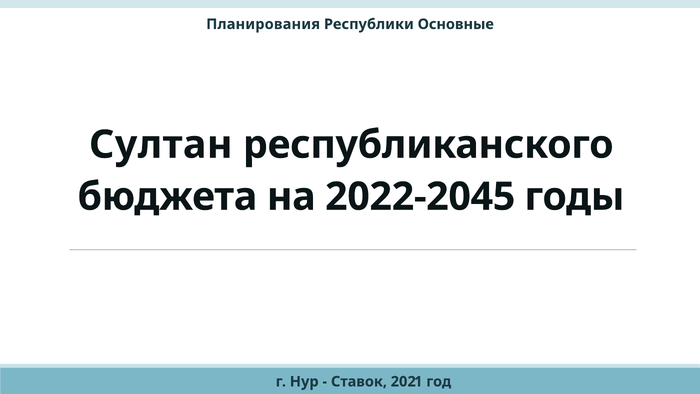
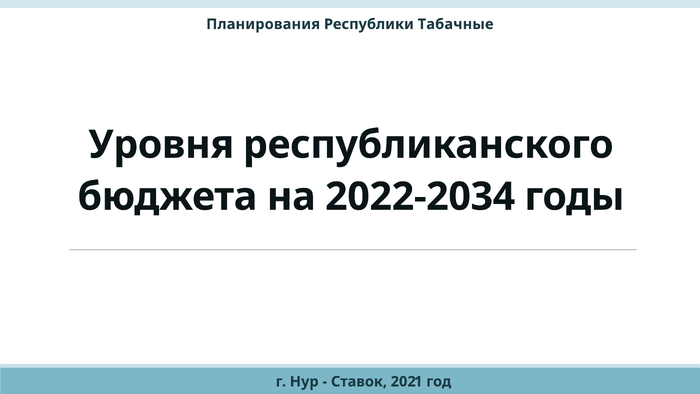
Основные: Основные -> Табачные (456, 24)
Султан: Султан -> Уровня (161, 145)
2022-2045: 2022-2045 -> 2022-2034 (420, 197)
